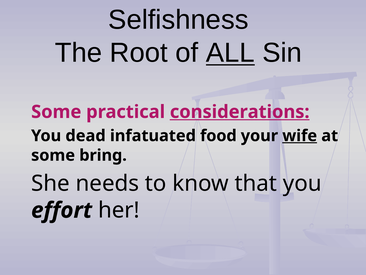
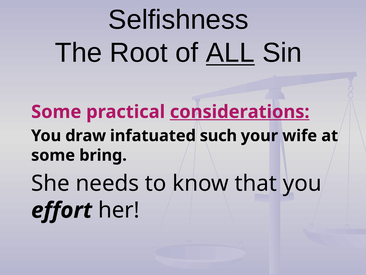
dead: dead -> draw (86, 136)
food: food -> such (218, 136)
wife underline: present -> none (300, 136)
